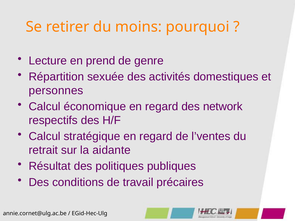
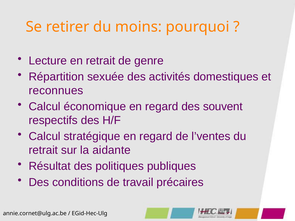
en prend: prend -> retrait (101, 61)
personnes: personnes -> reconnues (56, 91)
network: network -> souvent (223, 107)
